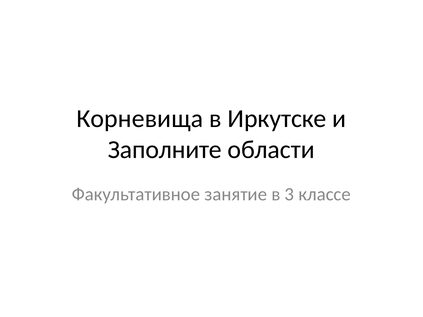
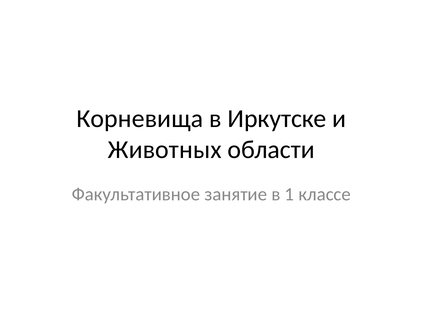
Заполните: Заполните -> Животных (165, 150)
3: 3 -> 1 (289, 194)
